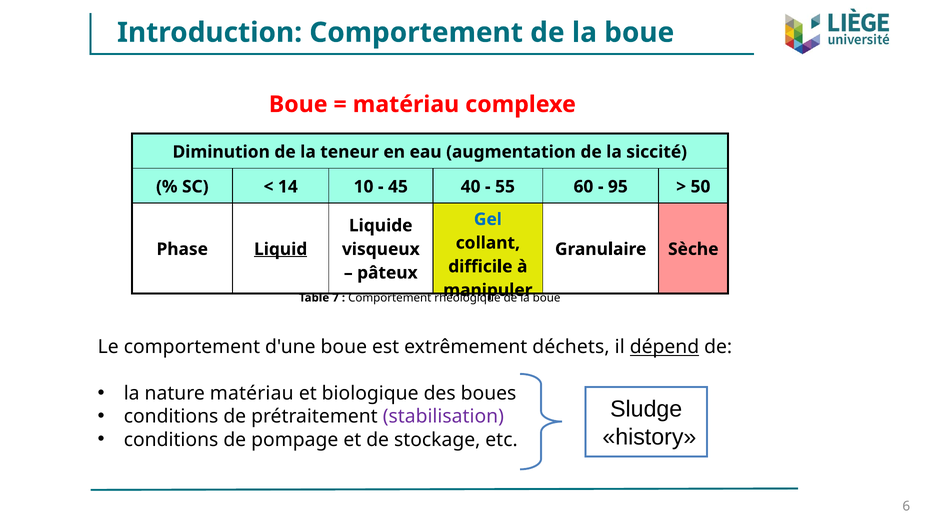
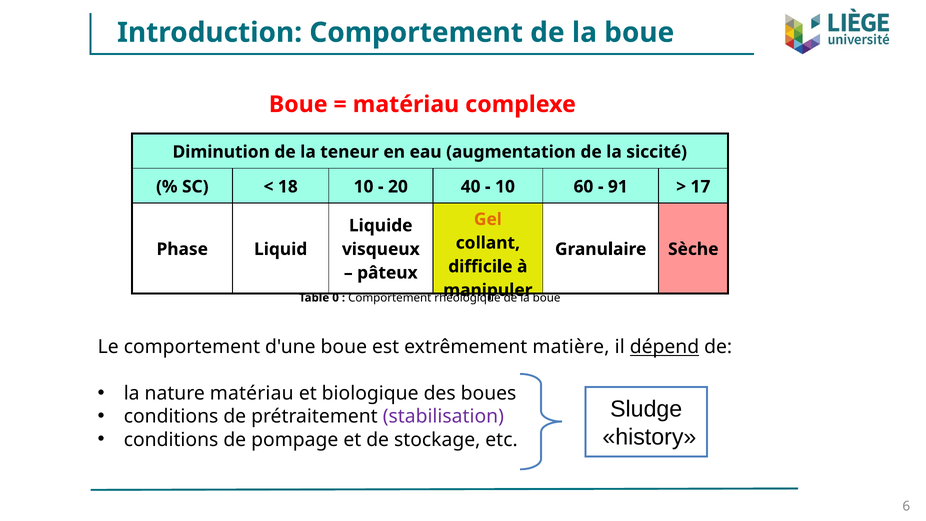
14: 14 -> 18 (288, 187)
45: 45 -> 20 (398, 187)
55: 55 -> 10 (505, 187)
95: 95 -> 91 (618, 187)
50: 50 -> 17 (700, 187)
Gel colour: blue -> orange (488, 219)
Liquid underline: present -> none (281, 249)
7: 7 -> 0 (336, 298)
déchets: déchets -> matière (571, 347)
